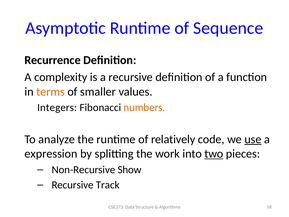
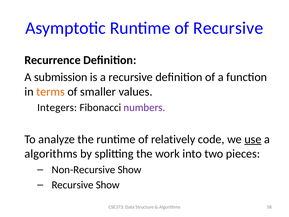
of Sequence: Sequence -> Recursive (228, 28)
complexity: complexity -> submission (61, 77)
numbers colour: orange -> purple (144, 107)
expression: expression -> algorithms (51, 154)
two underline: present -> none (214, 154)
Recursive Track: Track -> Show (108, 185)
